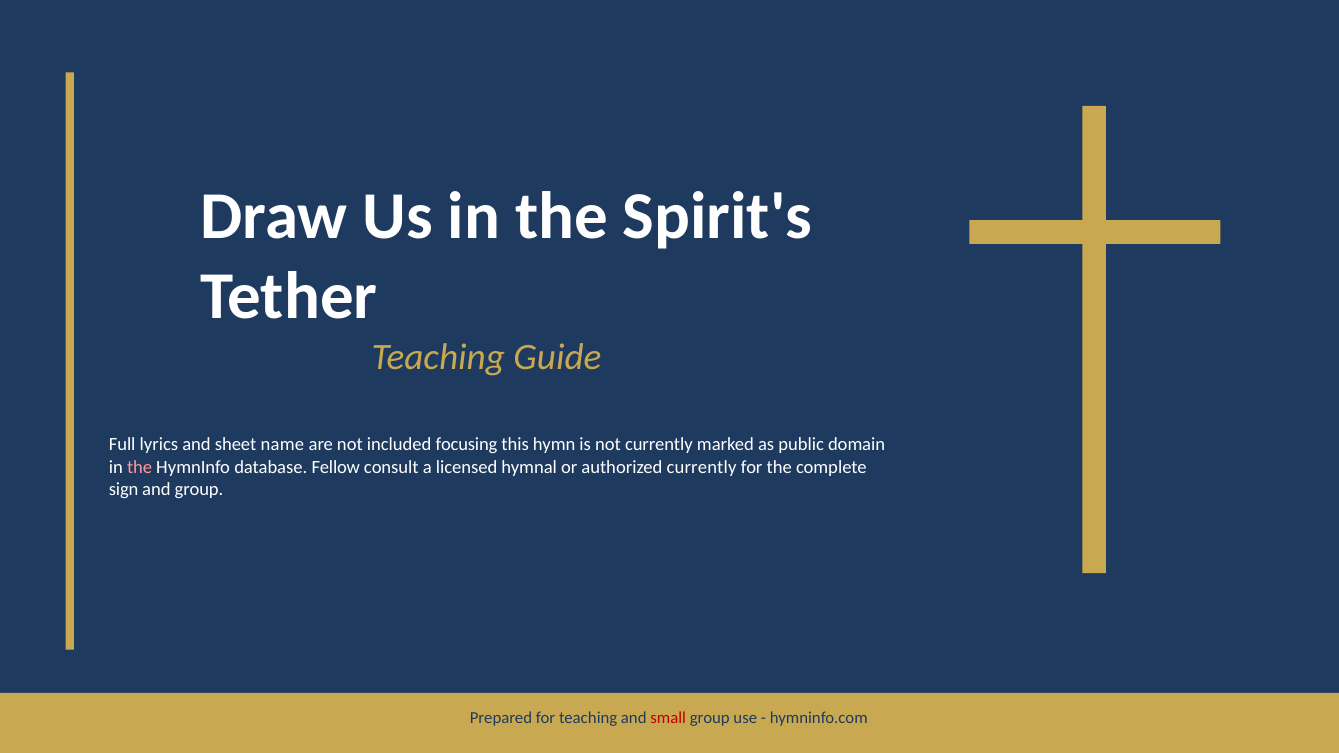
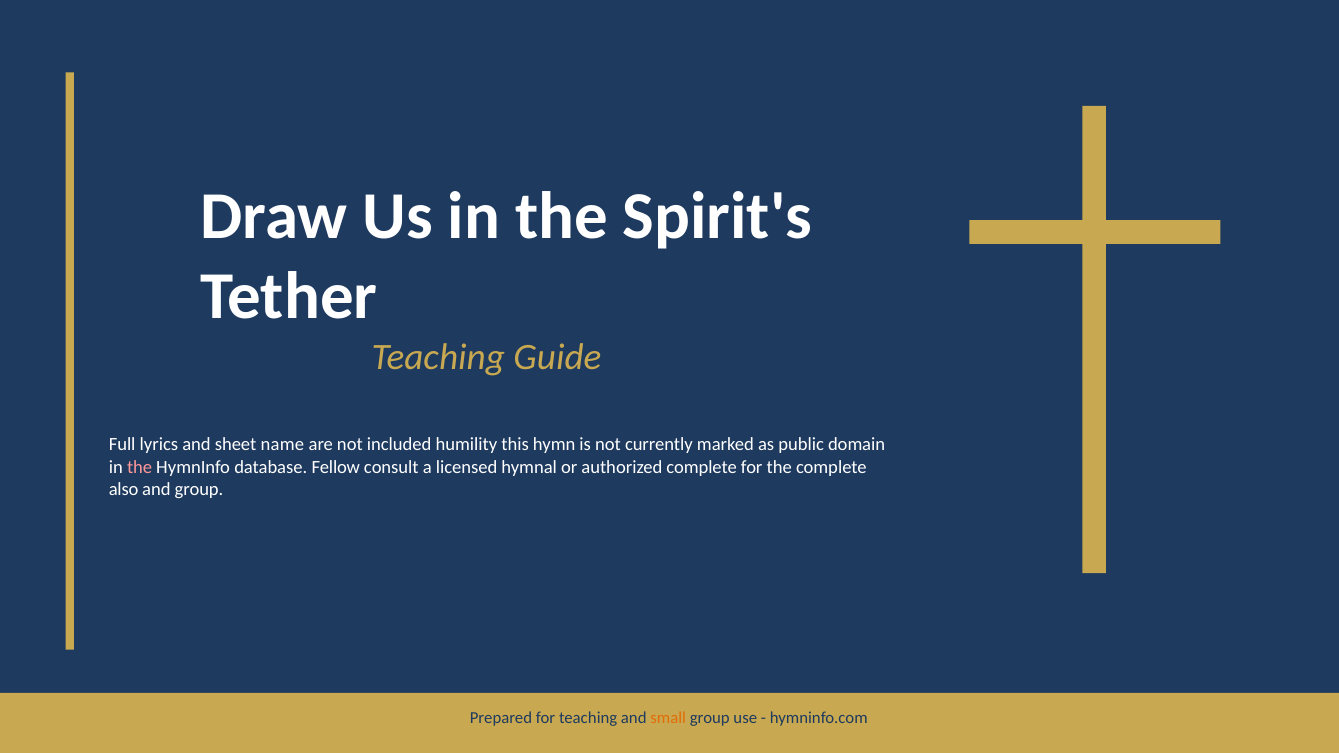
focusing: focusing -> humility (466, 445)
authorized currently: currently -> complete (702, 467)
sign: sign -> also (124, 489)
small colour: red -> orange (668, 718)
